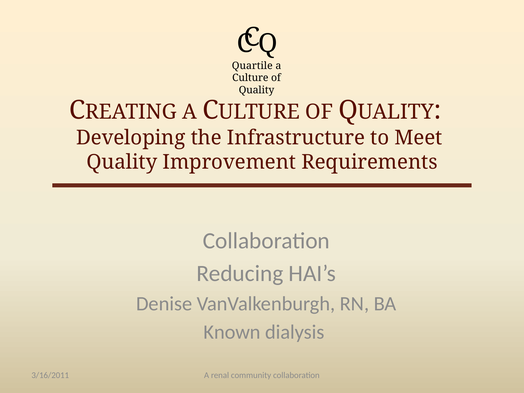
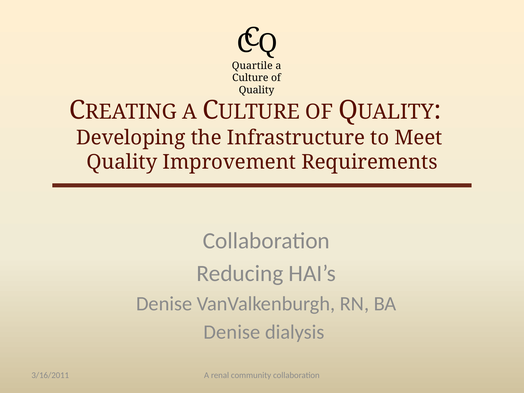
Known: Known -> Denise (232, 332)
